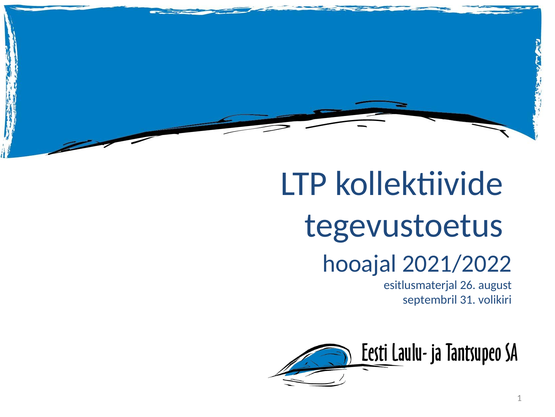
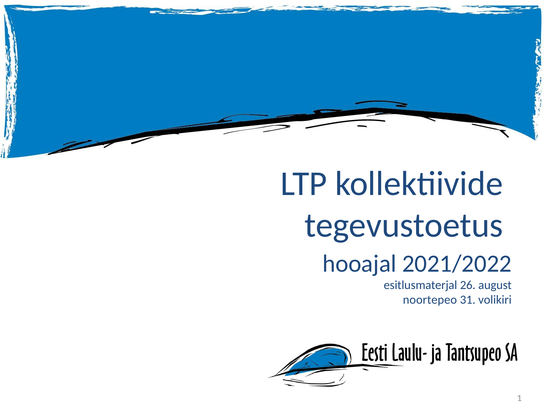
septembril: septembril -> noortepeo (430, 299)
